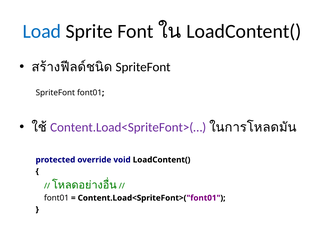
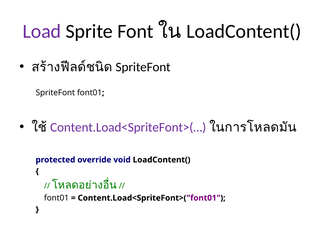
Load colour: blue -> purple (42, 31)
